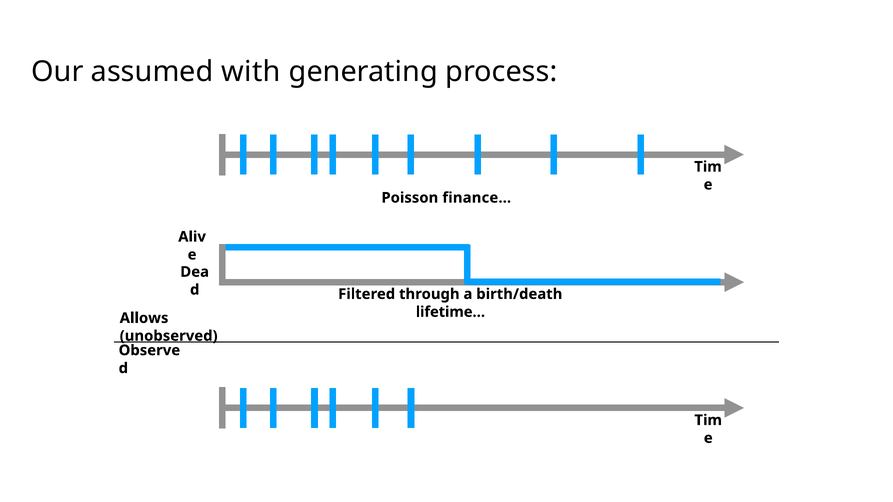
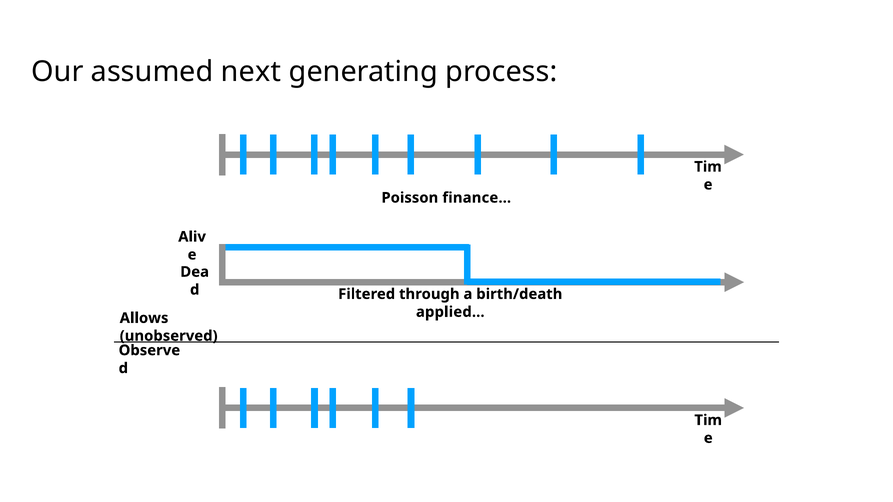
with: with -> next (251, 72)
lifetime…: lifetime… -> applied… (450, 312)
